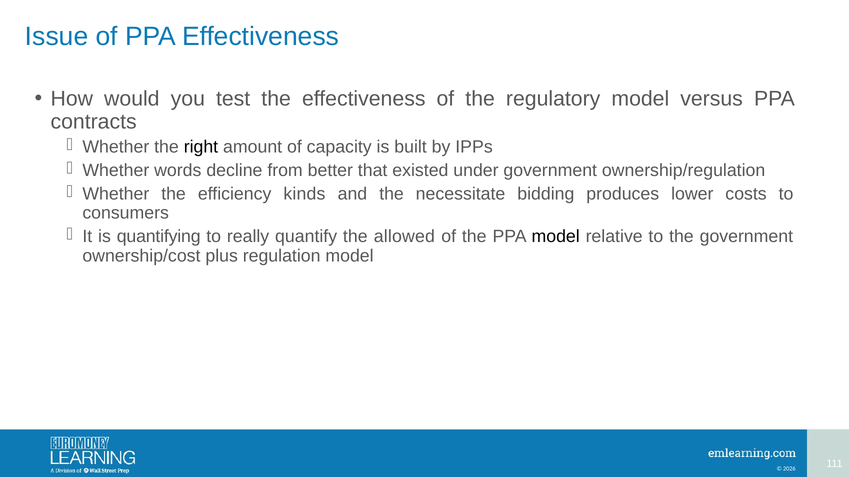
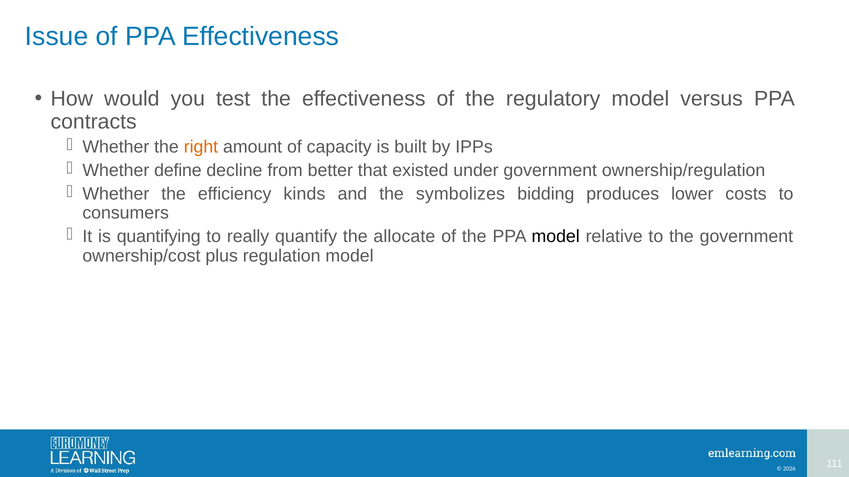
right colour: black -> orange (201, 147)
words: words -> define (178, 171)
necessitate: necessitate -> symbolizes (460, 194)
allowed: allowed -> allocate (404, 237)
